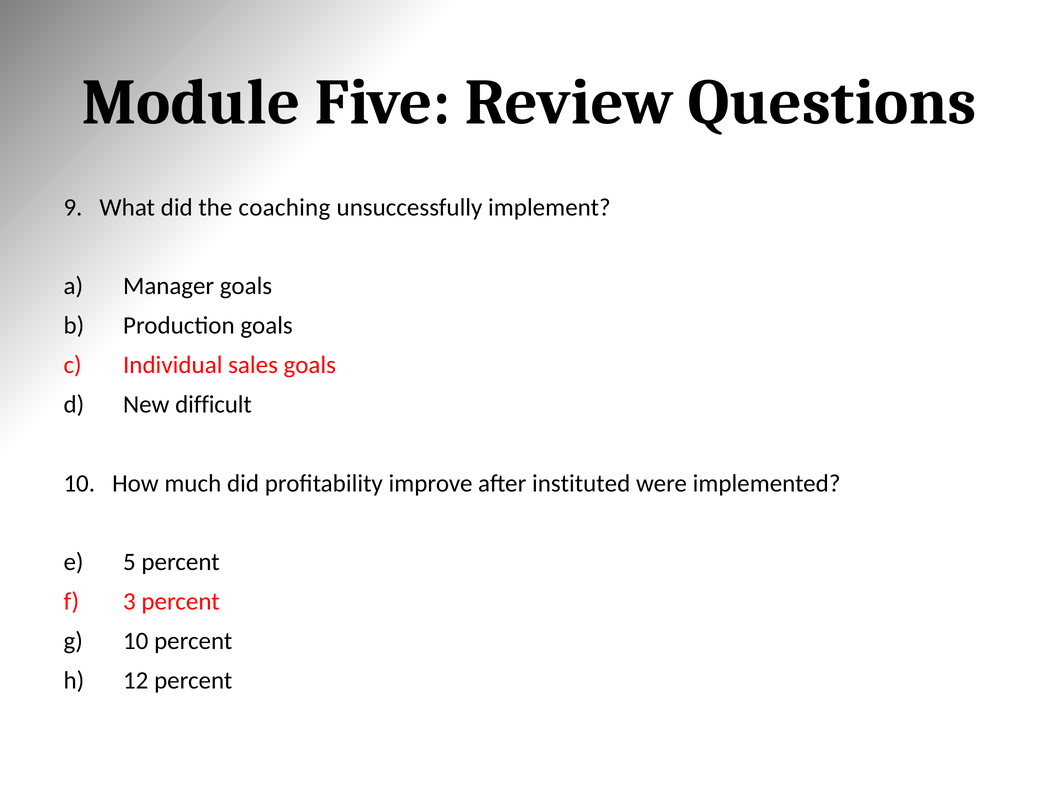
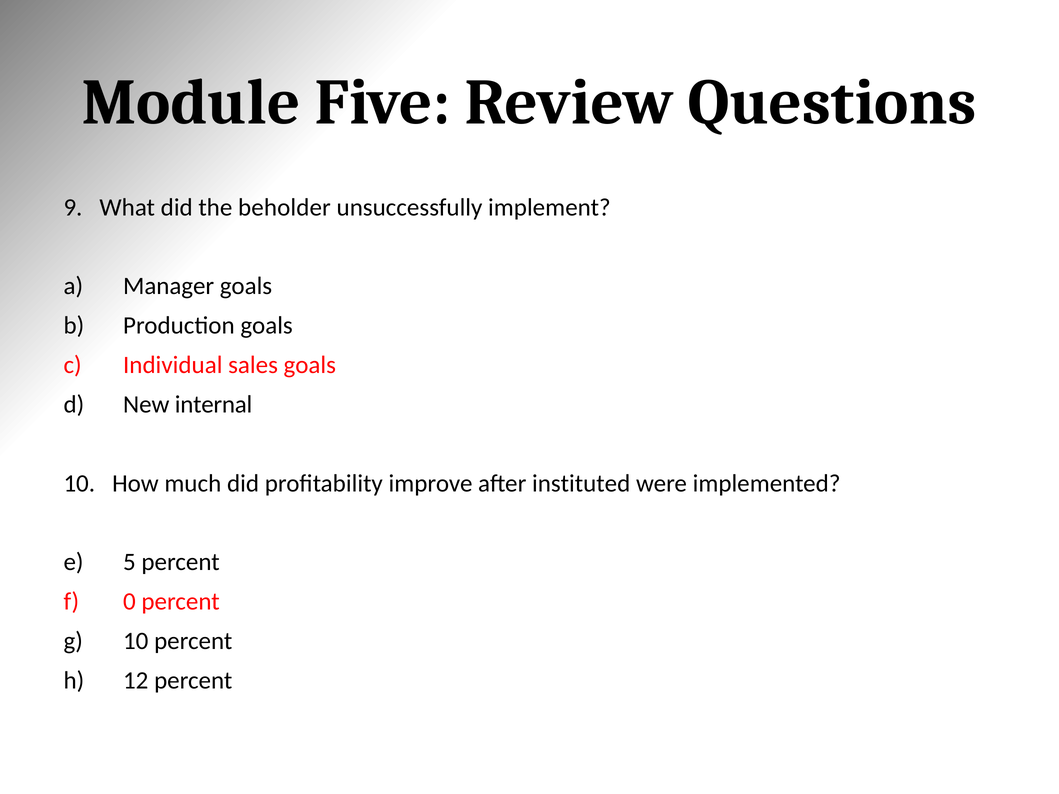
coaching: coaching -> beholder (284, 207)
difficult: difficult -> internal (214, 405)
3: 3 -> 0 (129, 602)
